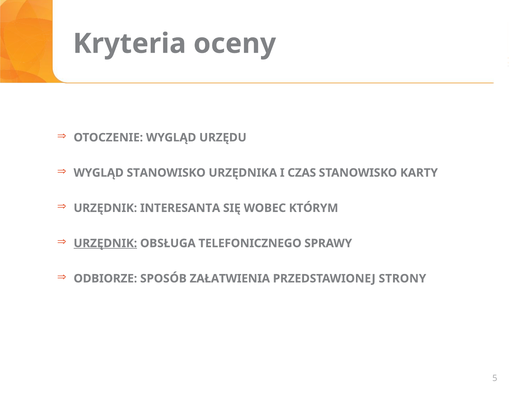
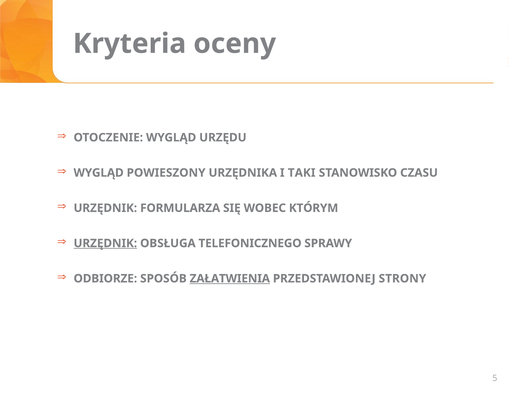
WYGLĄD STANOWISKO: STANOWISKO -> POWIESZONY (166, 173)
CZAS: CZAS -> TAKI (302, 173)
KARTY: KARTY -> CZASU (419, 173)
INTERESANTA: INTERESANTA -> FORMULARZA (180, 208)
ZAŁATWIENIA underline: none -> present (230, 278)
